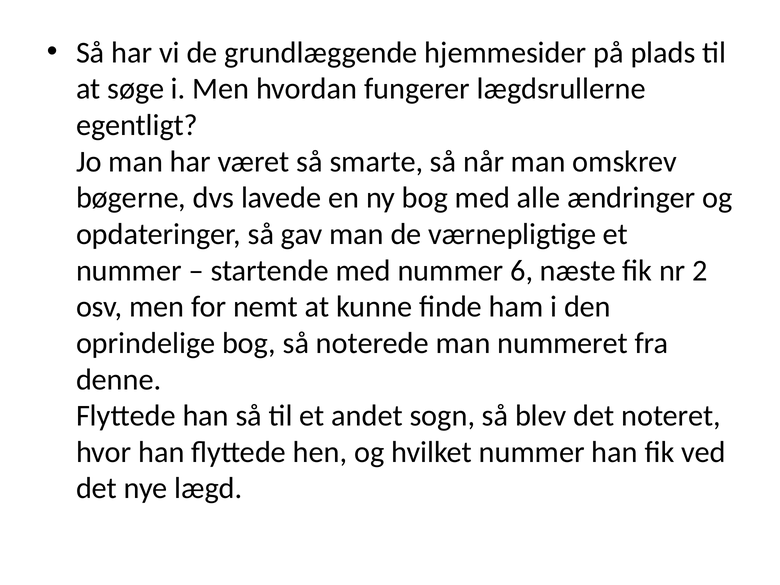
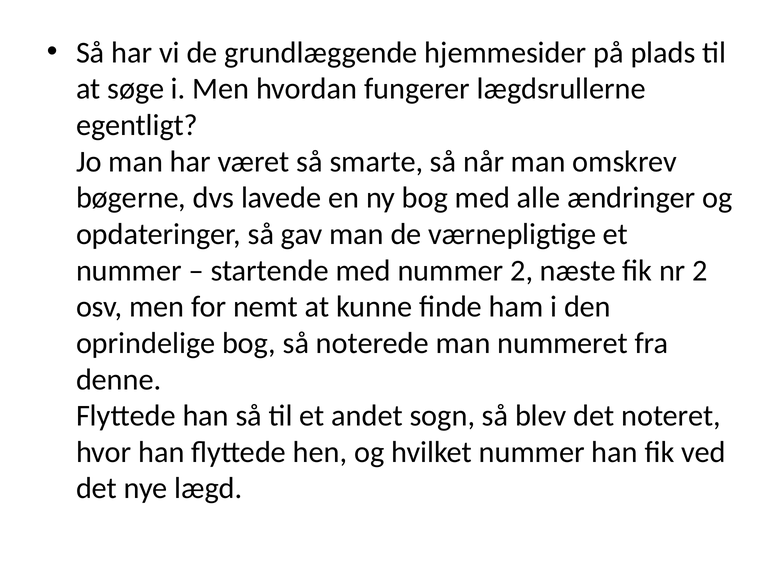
nummer 6: 6 -> 2 (522, 271)
